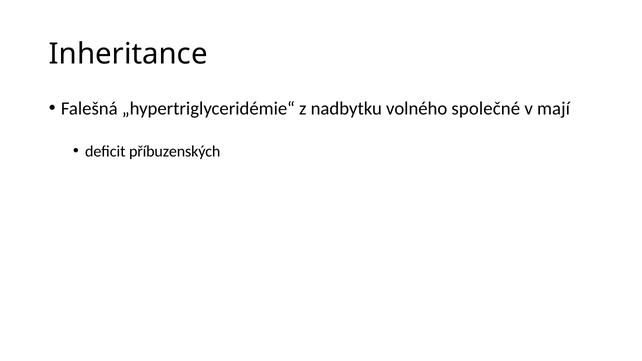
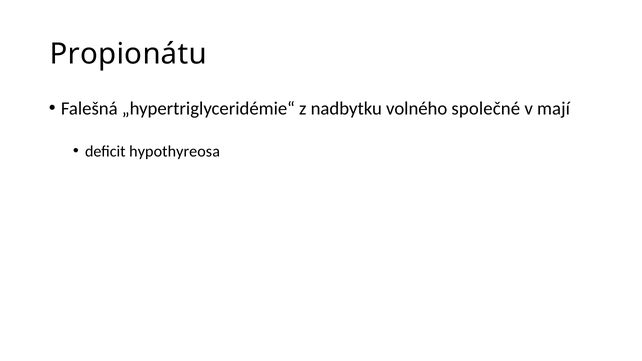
Inheritance: Inheritance -> Propionátu (128, 54)
příbuzenských: příbuzenských -> hypothyreosa (175, 151)
